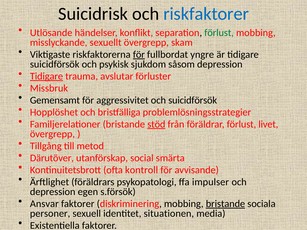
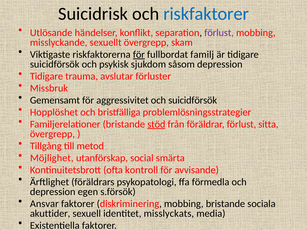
förlust colour: green -> purple (219, 33)
yngre: yngre -> familj (202, 54)
Tidigare underline: present -> none (46, 76)
livet: livet -> sitta (268, 124)
Därutöver: Därutöver -> Möjlighet (52, 158)
impulser: impulser -> förmedla (211, 182)
bristande underline: present -> none (225, 204)
personer: personer -> akuttider (50, 214)
situationen: situationen -> misslyckats (169, 214)
